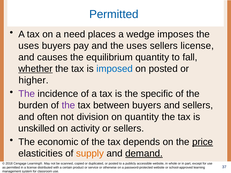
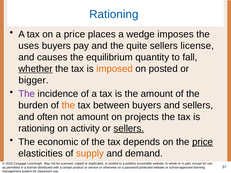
Permitted: Permitted -> Rationing (114, 14)
a need: need -> price (74, 34)
and the uses: uses -> quite (137, 46)
imposed colour: blue -> orange (115, 69)
higher: higher -> bigger (34, 80)
the specific: specific -> amount (157, 94)
the colour: purple -> orange (68, 105)
not division: division -> amount (93, 117)
on quantity: quantity -> projects (142, 117)
unskilled: unskilled -> rationing (37, 129)
sellers underline: none -> present (129, 129)
demand underline: present -> none (144, 154)
